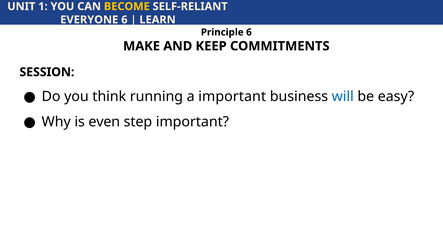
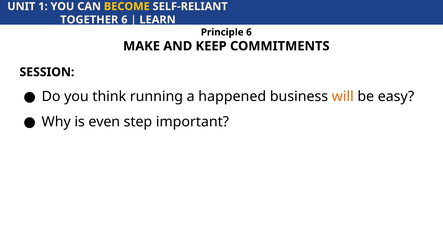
EVERYONE: EVERYONE -> TOGETHER (89, 20)
a important: important -> happened (232, 97)
will colour: blue -> orange (343, 97)
